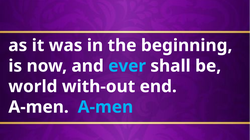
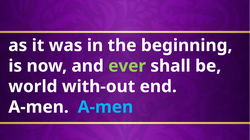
ever colour: light blue -> light green (127, 66)
